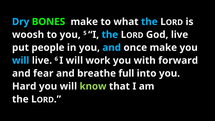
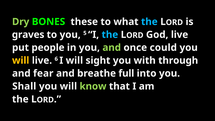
Dry colour: light blue -> light green (21, 22)
BONES make: make -> these (84, 22)
woosh: woosh -> graves (28, 35)
and colour: light blue -> light green (112, 48)
once make: make -> could (163, 48)
will colour: light blue -> yellow (21, 60)
work: work -> sight (98, 60)
forward: forward -> through (178, 60)
Hard: Hard -> Shall (24, 86)
